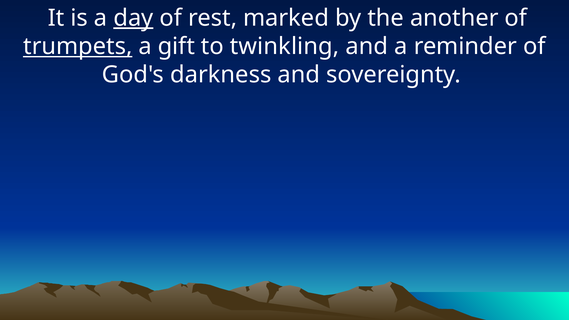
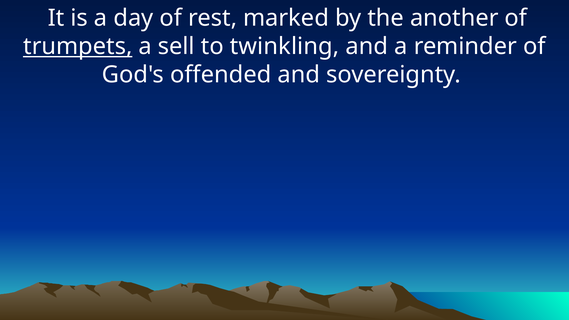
day underline: present -> none (133, 18)
gift: gift -> sell (176, 46)
darkness: darkness -> offended (221, 75)
